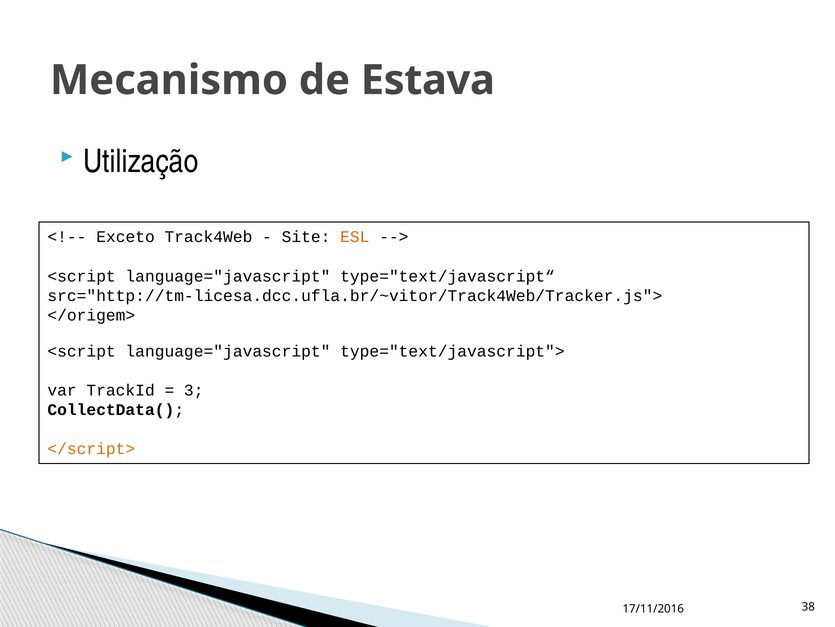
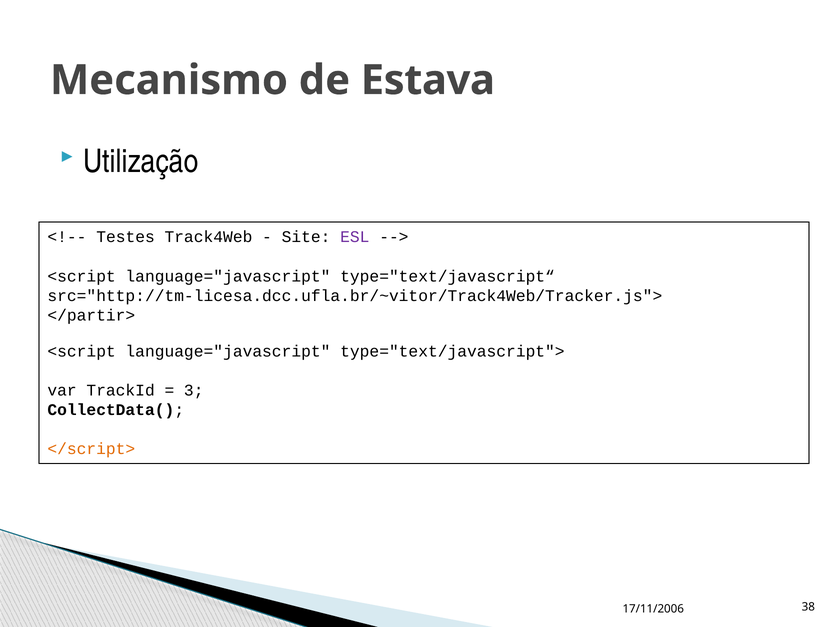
Exceto: Exceto -> Testes (126, 237)
ESL colour: orange -> purple (355, 237)
</origem>: </origem> -> </partir> (91, 315)
17/11/2016: 17/11/2016 -> 17/11/2006 (653, 608)
